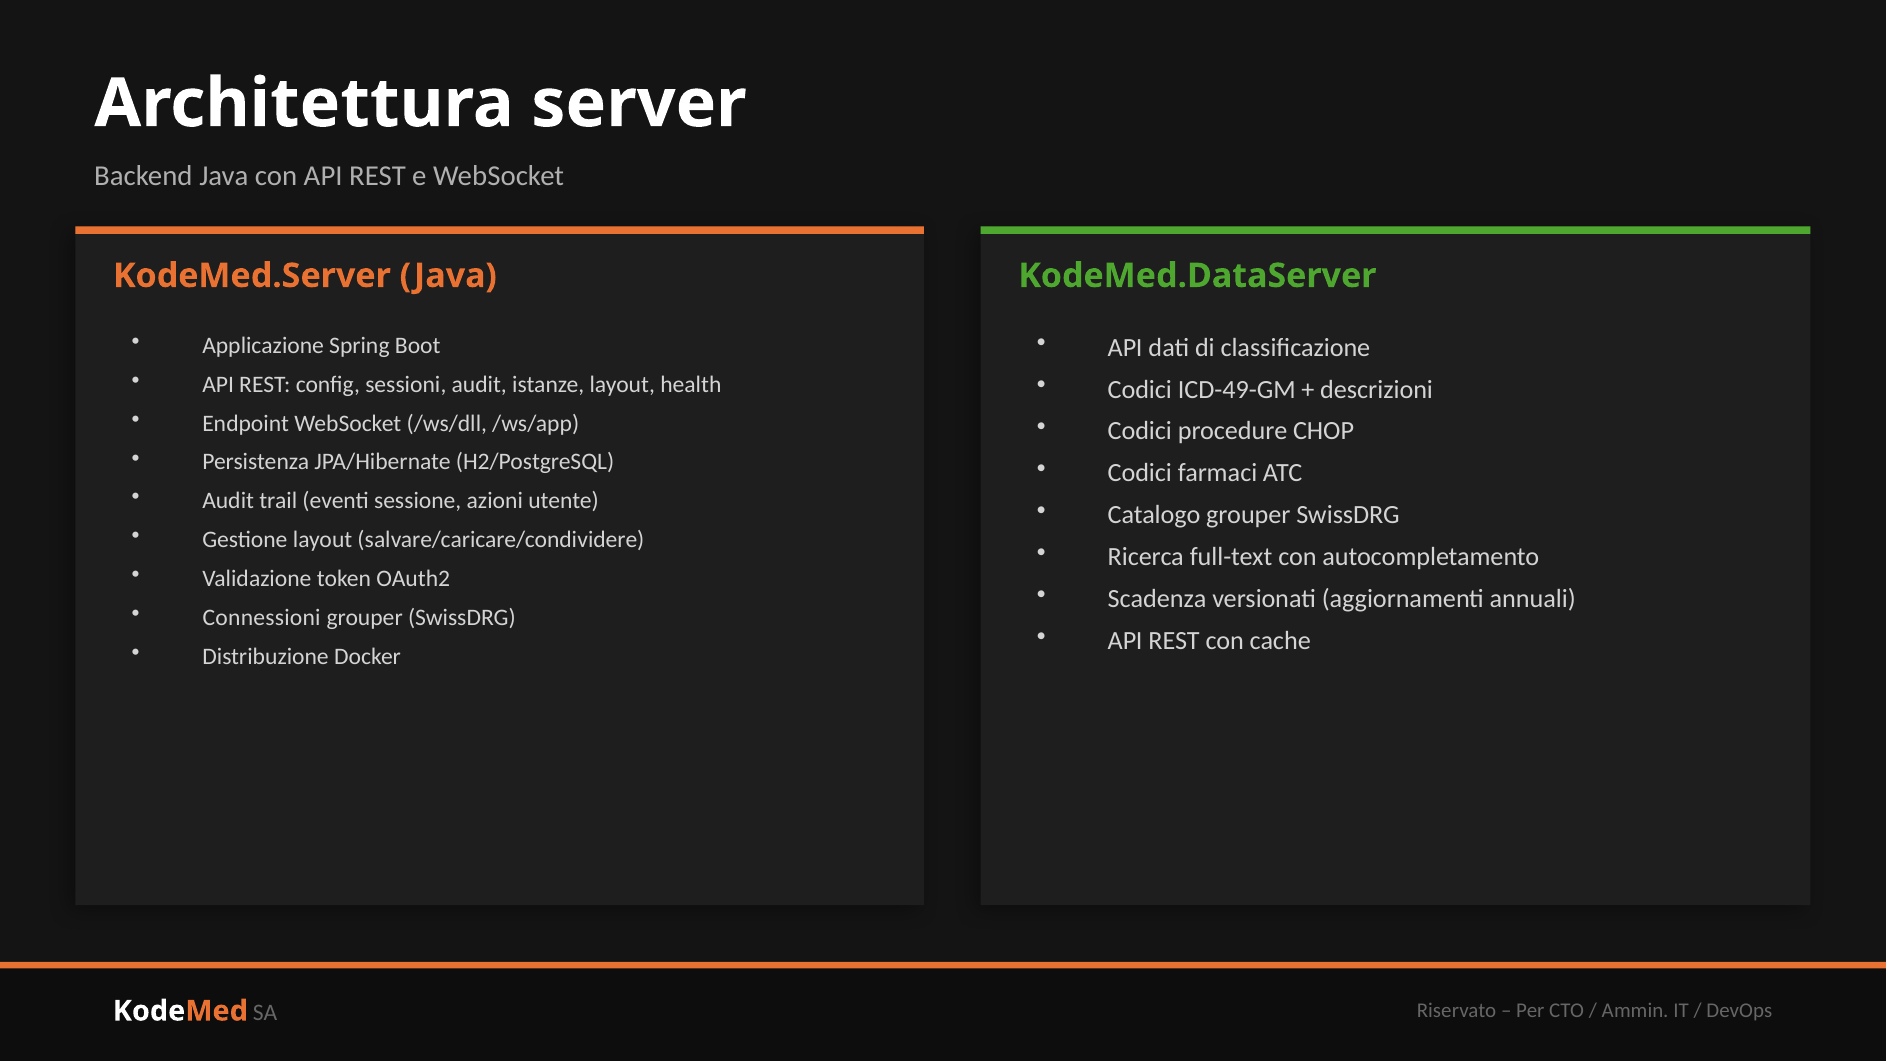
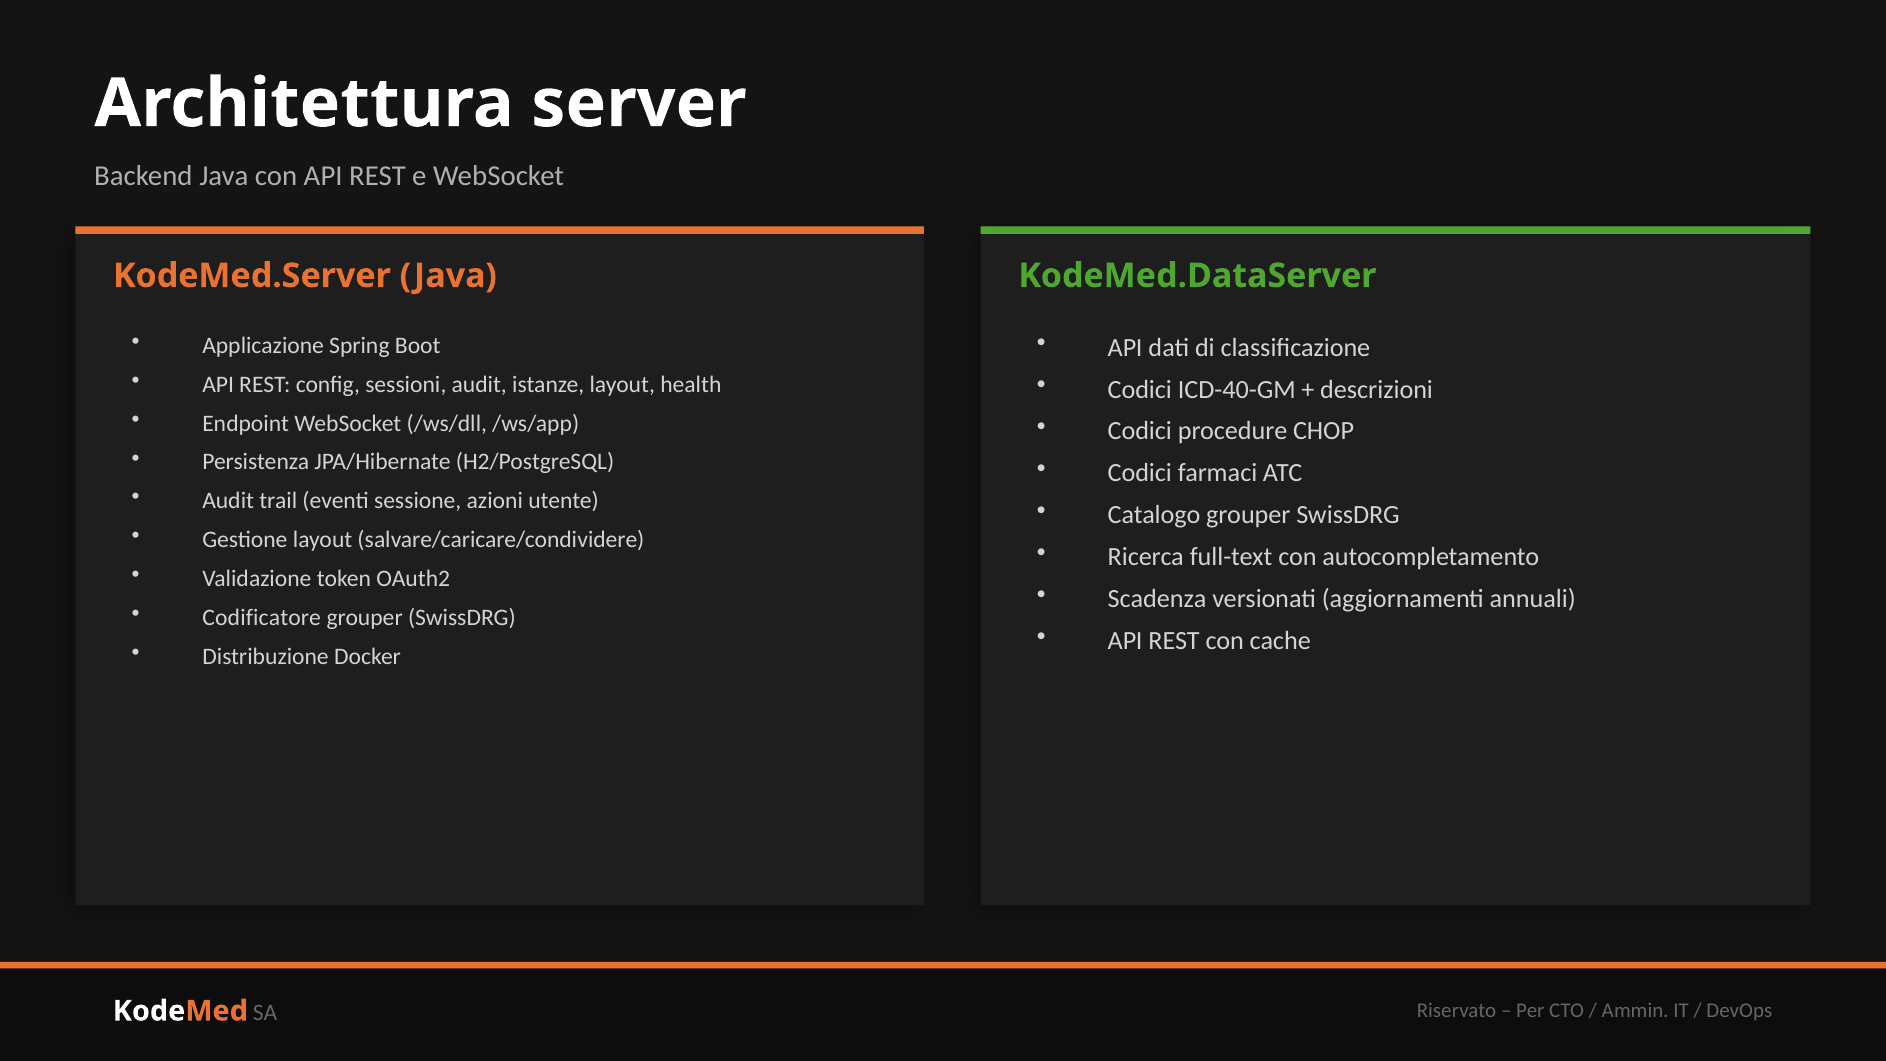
ICD-49-GM: ICD-49-GM -> ICD-40-GM (1237, 389)
Connessioni: Connessioni -> Codificatore (262, 617)
